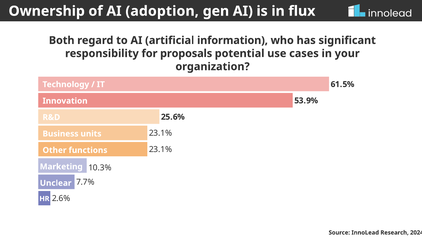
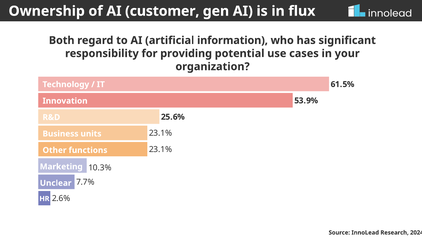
adoption: adoption -> customer (162, 11)
proposals: proposals -> providing (186, 53)
